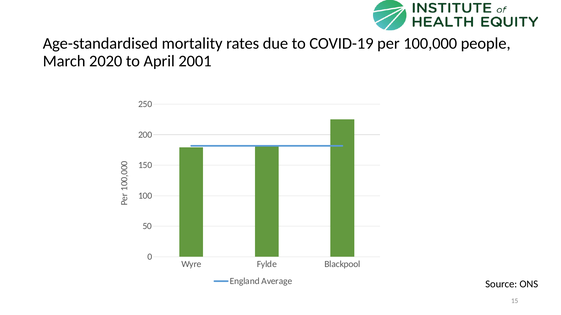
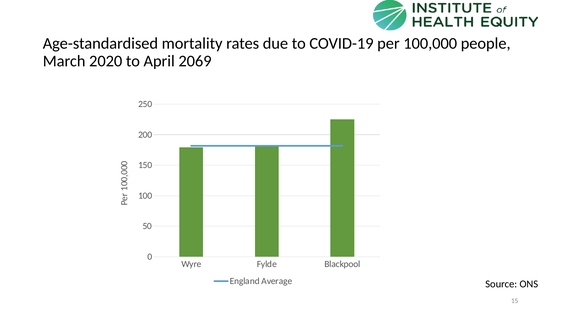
2001: 2001 -> 2069 (195, 61)
